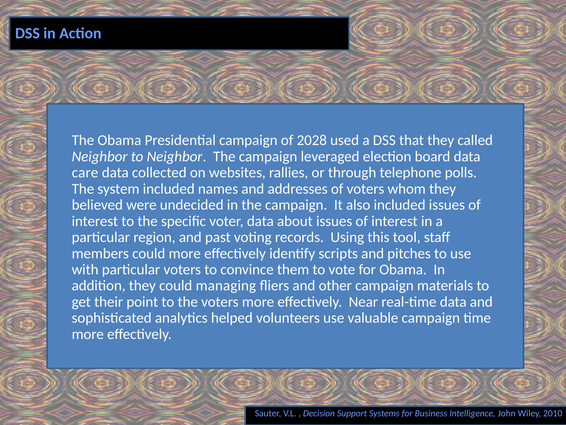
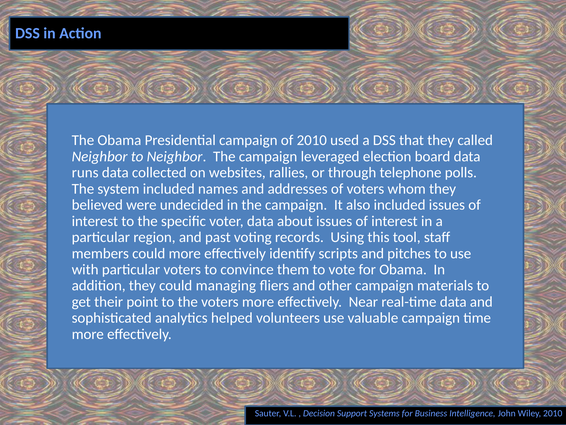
of 2028: 2028 -> 2010 (312, 140)
care: care -> runs (85, 172)
